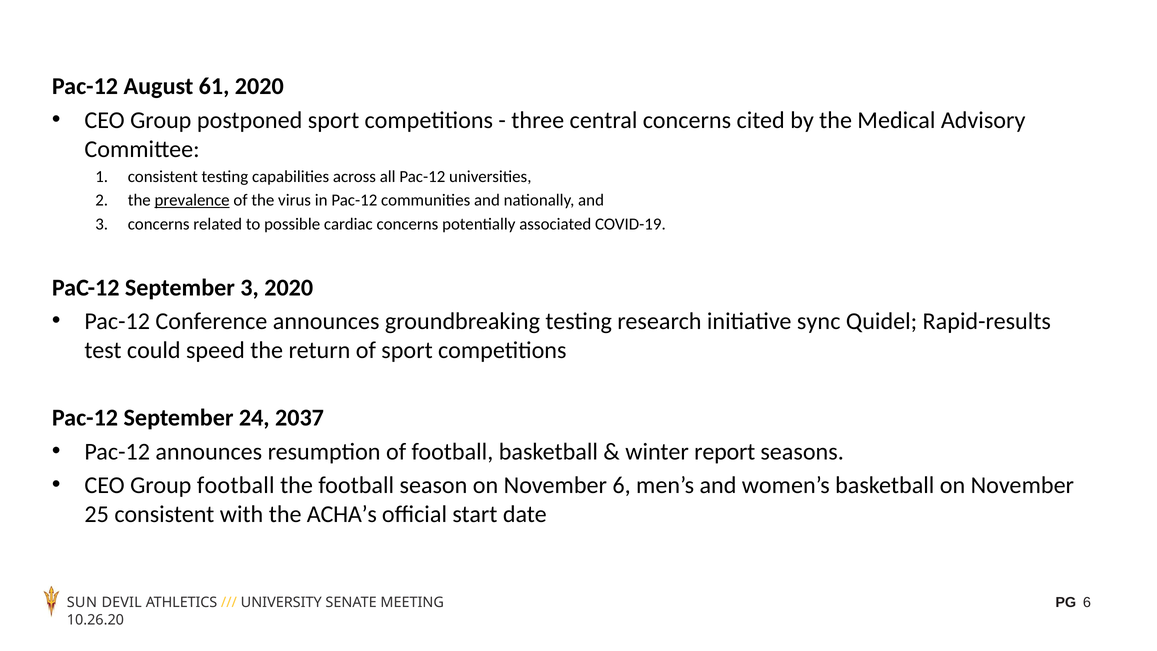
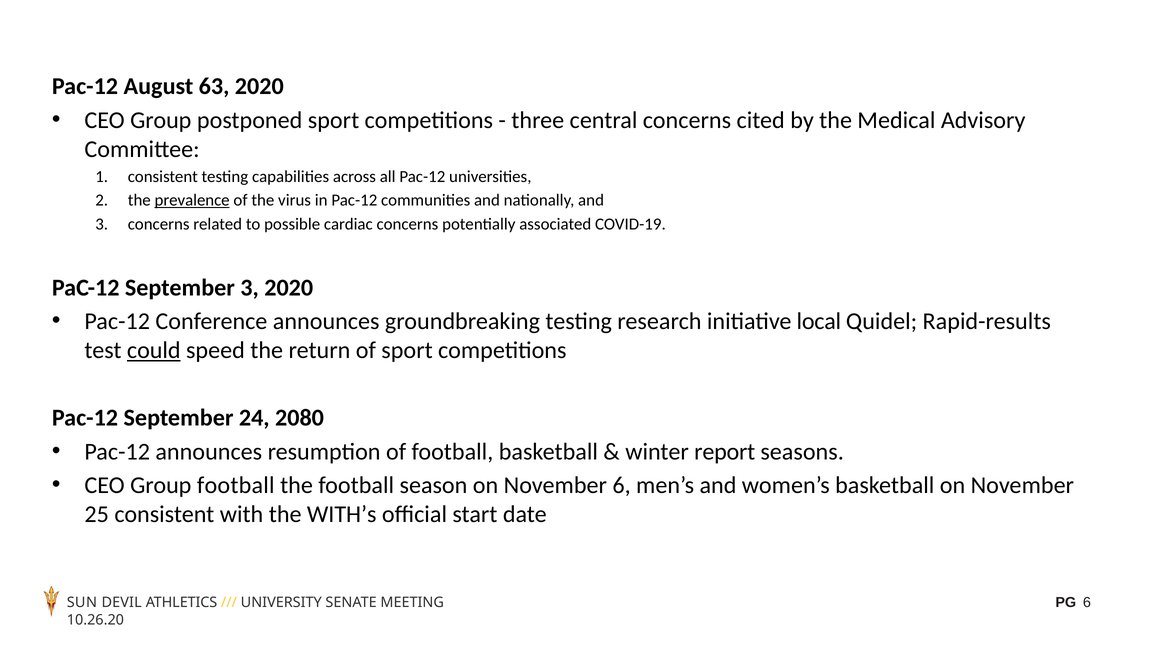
61: 61 -> 63 (214, 86)
sync: sync -> local (819, 321)
could underline: none -> present (154, 350)
2037: 2037 -> 2080 (299, 418)
ACHA’s: ACHA’s -> WITH’s (342, 514)
